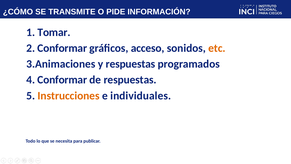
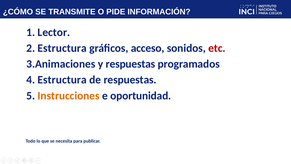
Tomar: Tomar -> Lector (54, 32)
Conformar: Conformar -> Estructura (62, 48)
etc colour: orange -> red (217, 48)
Conformar: Conformar -> Estructura (62, 80)
individuales: individuales -> oportunidad (141, 95)
